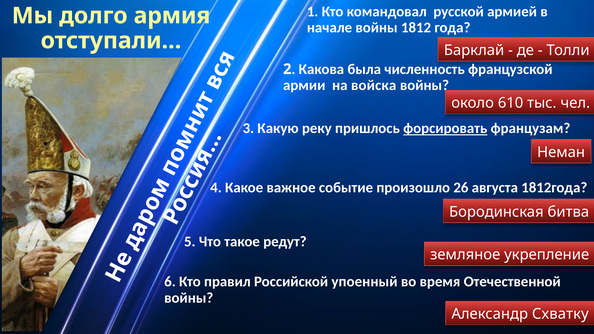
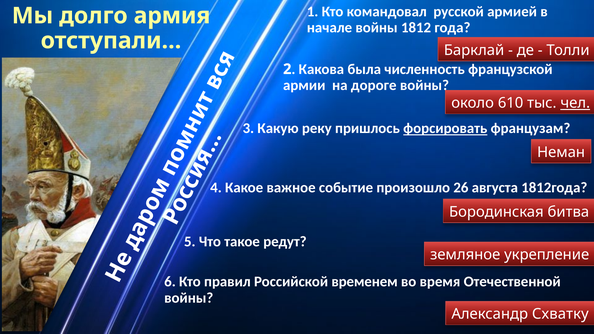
войска: войска -> дороге (374, 85)
чел underline: none -> present (575, 103)
упоенный: упоенный -> временем (365, 282)
